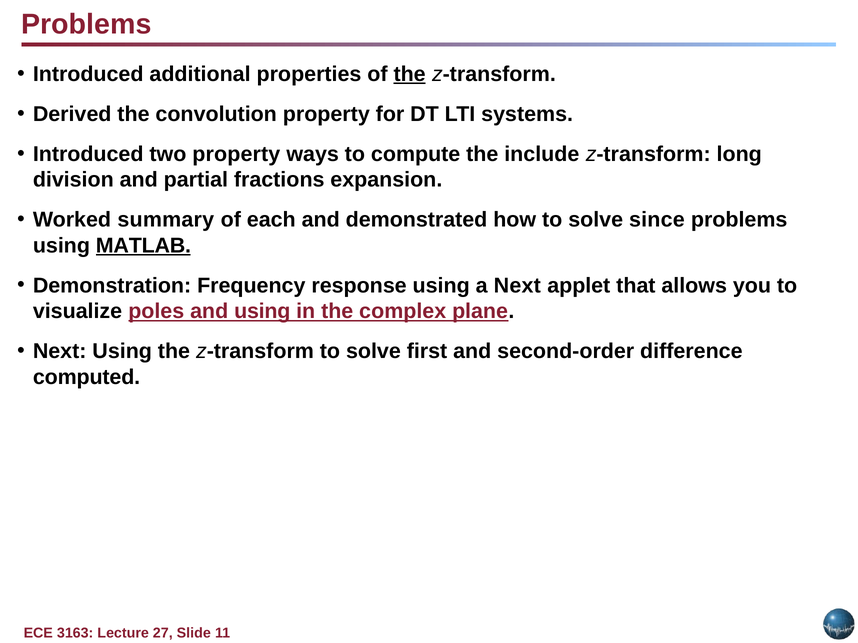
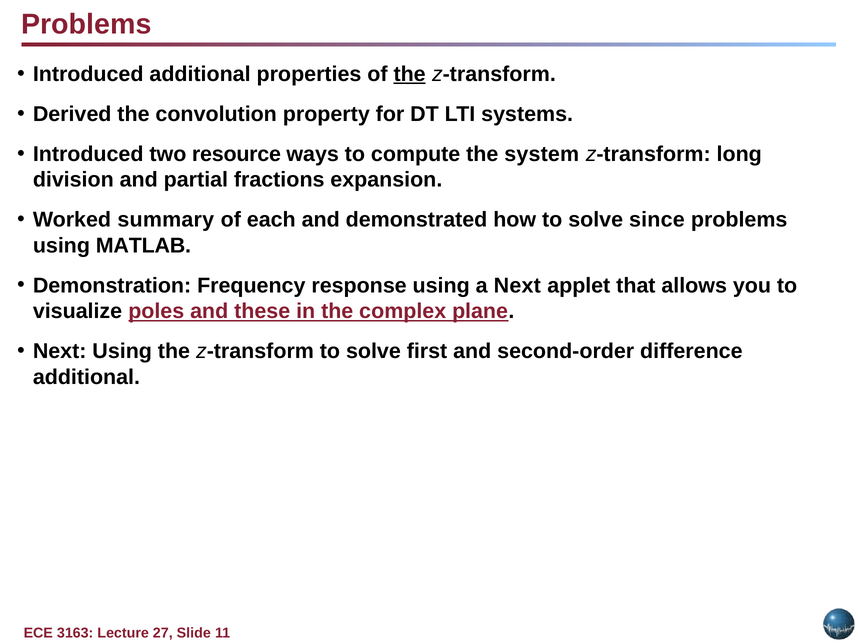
two property: property -> resource (236, 154)
include: include -> system (542, 154)
MATLAB underline: present -> none (143, 246)
and using: using -> these (262, 312)
computed: computed -> additional (86, 377)
